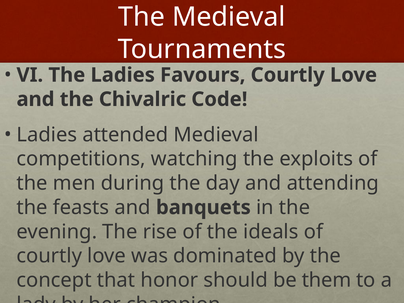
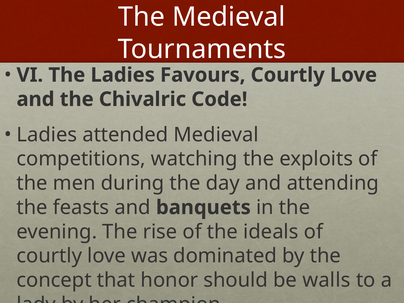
them: them -> walls (326, 280)
